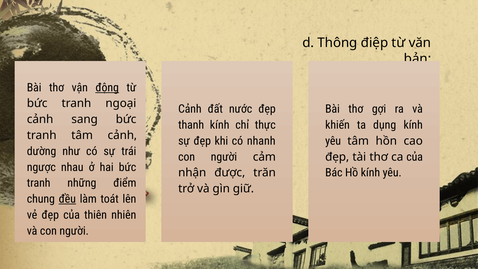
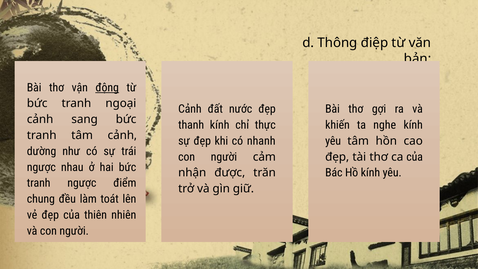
dụng: dụng -> nghe (385, 125)
tranh những: những -> ngược (82, 183)
đều underline: present -> none (67, 199)
